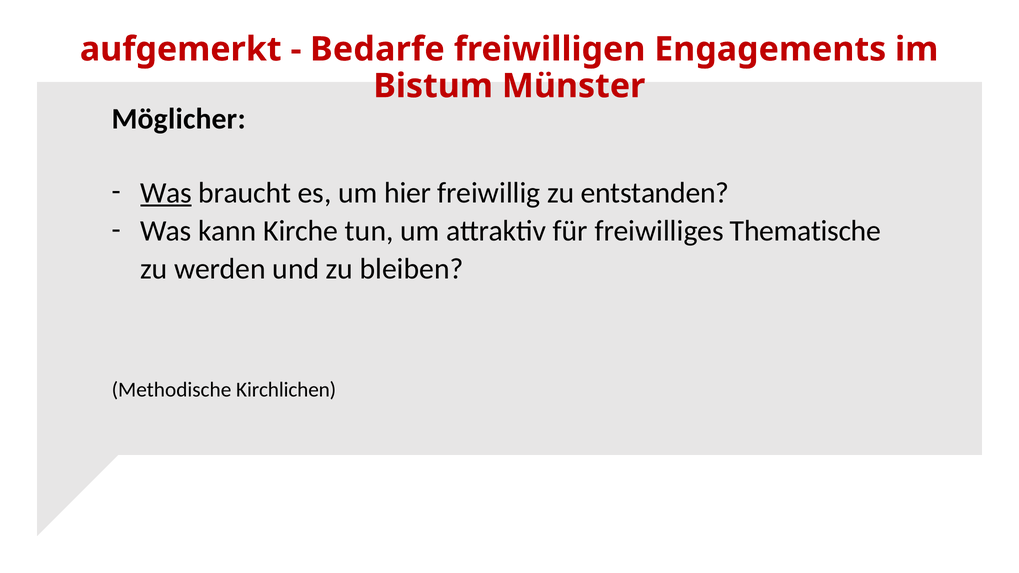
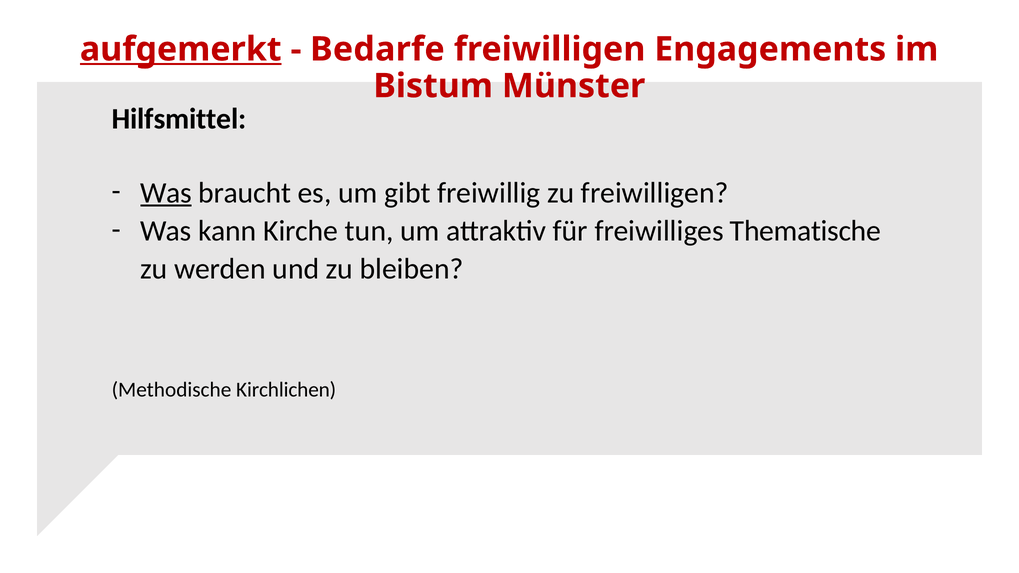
aufgemerkt underline: none -> present (181, 49)
Möglicher: Möglicher -> Hilfsmittel (179, 119)
hier: hier -> gibt (407, 193)
zu entstanden: entstanden -> freiwilligen (655, 193)
